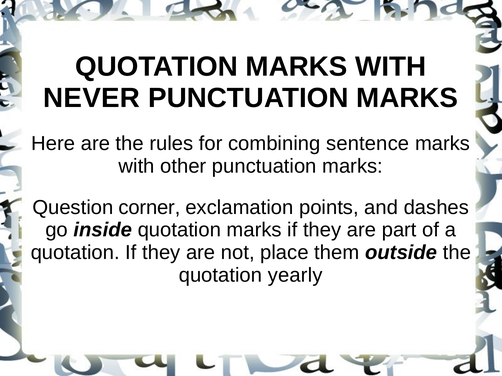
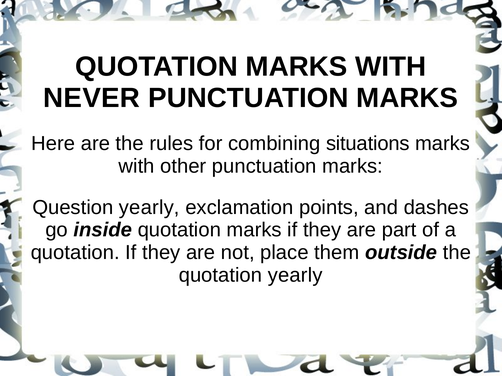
sentence: sentence -> situations (368, 144)
Question corner: corner -> yearly (149, 208)
